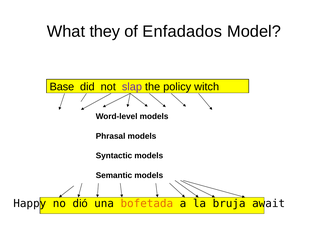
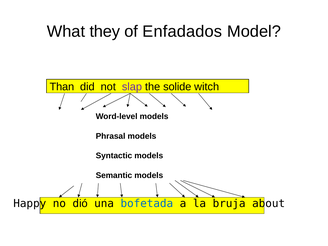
Base: Base -> Than (62, 87)
policy: policy -> solide (177, 87)
bofetada colour: orange -> blue (147, 204)
await: await -> about (269, 204)
